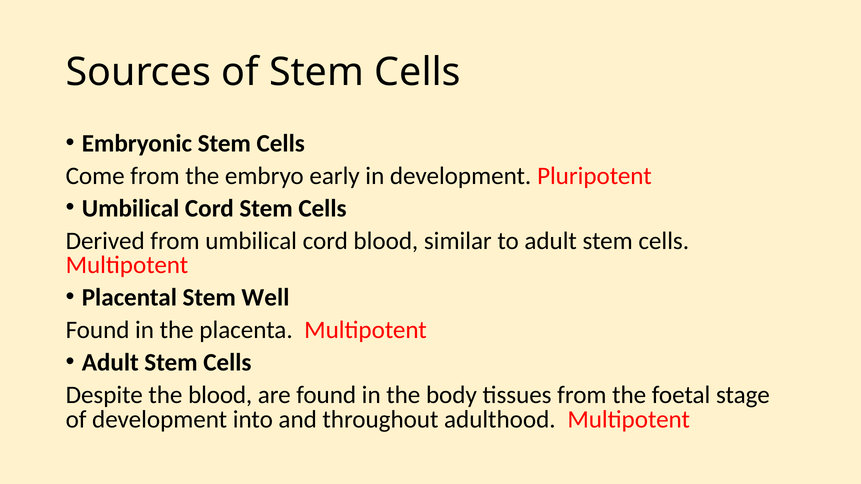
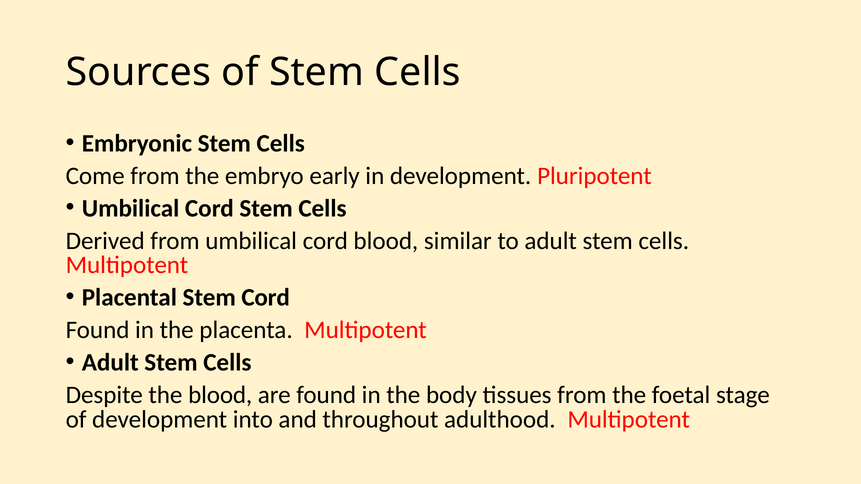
Stem Well: Well -> Cord (266, 298)
